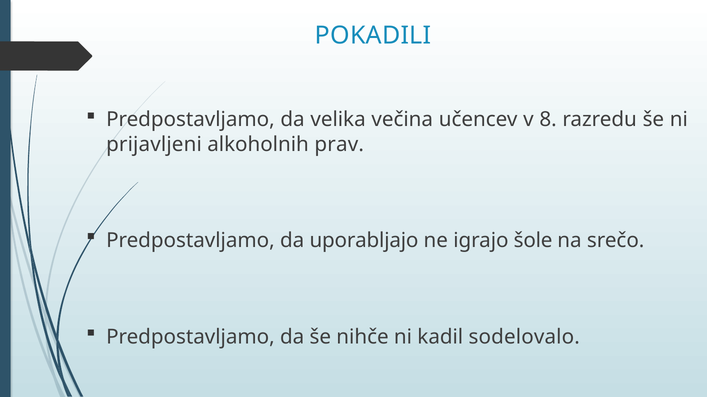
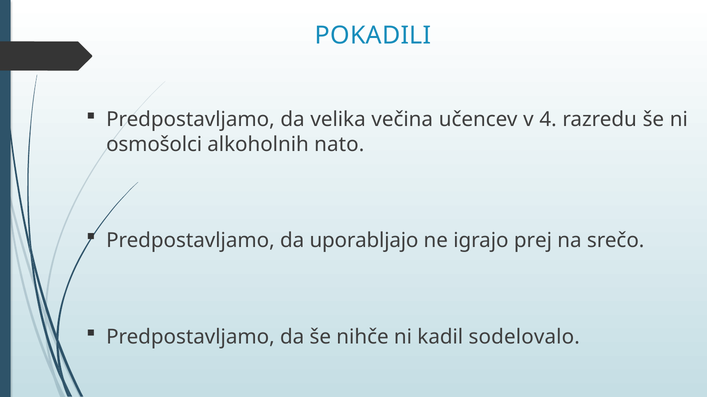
8: 8 -> 4 (548, 120)
prijavljeni: prijavljeni -> osmošolci (154, 145)
prav: prav -> nato (339, 145)
šole: šole -> prej (533, 241)
